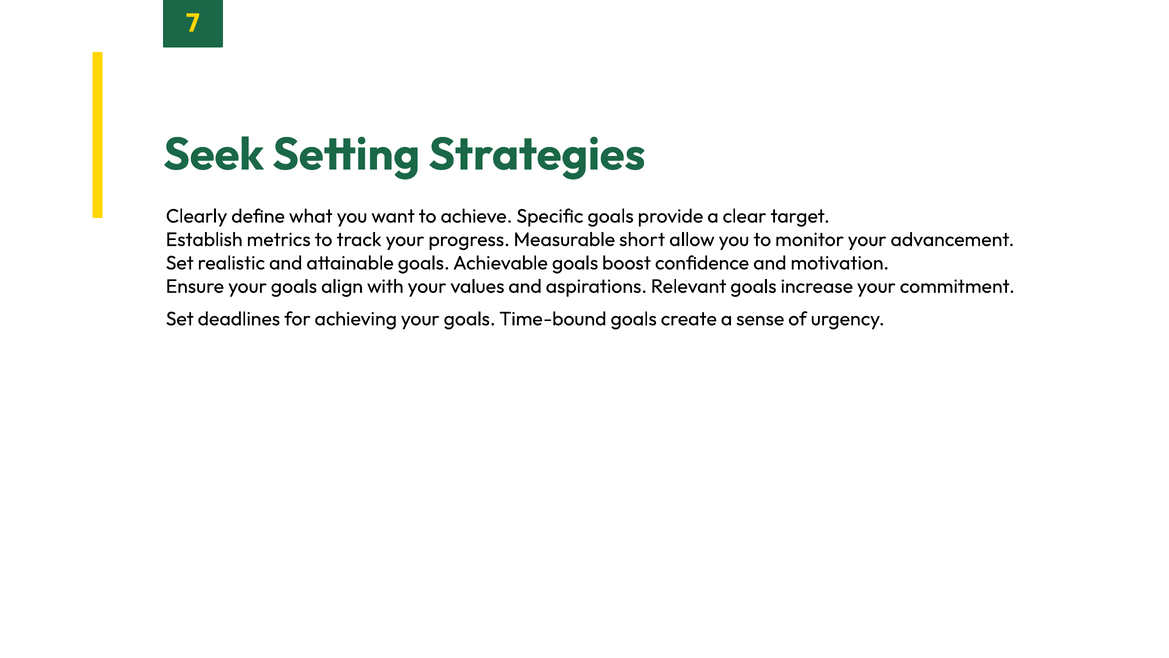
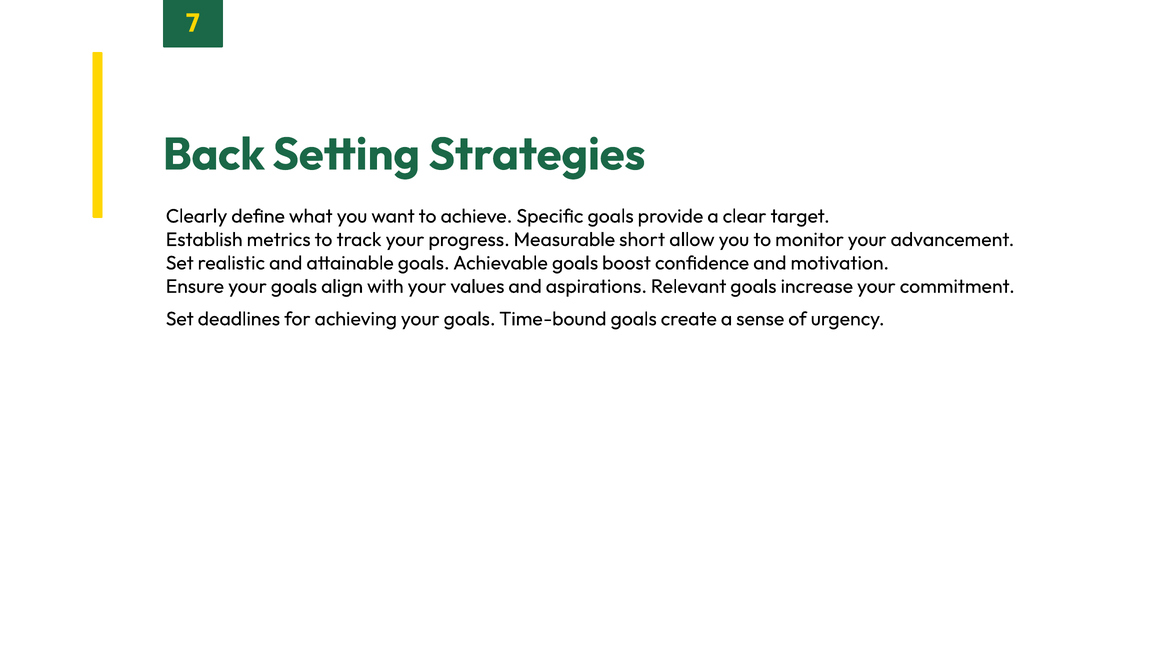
Seek: Seek -> Back (214, 154)
